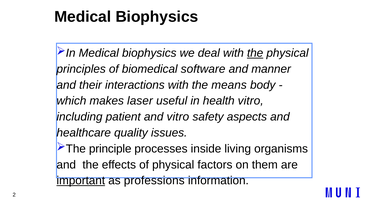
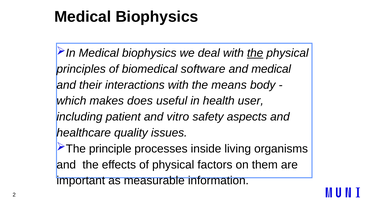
and manner: manner -> medical (271, 69)
laser: laser -> does (140, 101)
health vitro: vitro -> user (251, 101)
important underline: present -> none (81, 180)
professions: professions -> measurable (154, 180)
